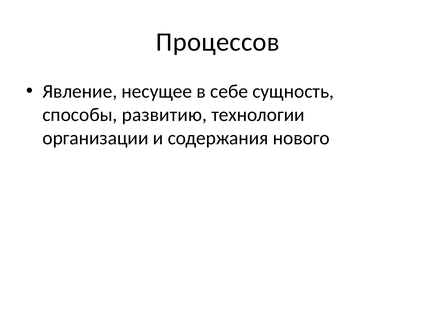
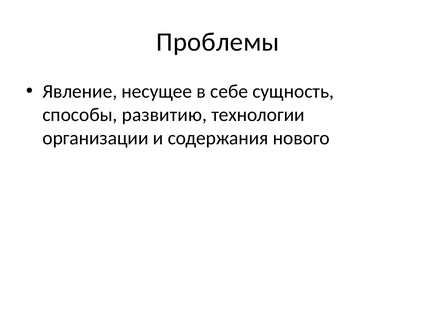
Процессов: Процессов -> Проблемы (218, 42)
